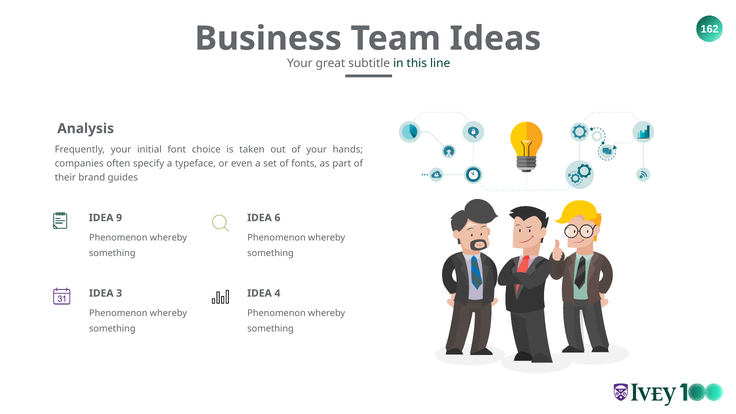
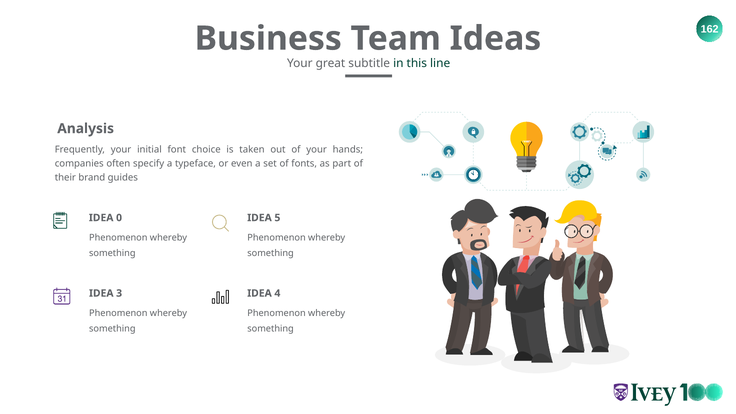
9: 9 -> 0 (119, 218)
6: 6 -> 5 (277, 218)
